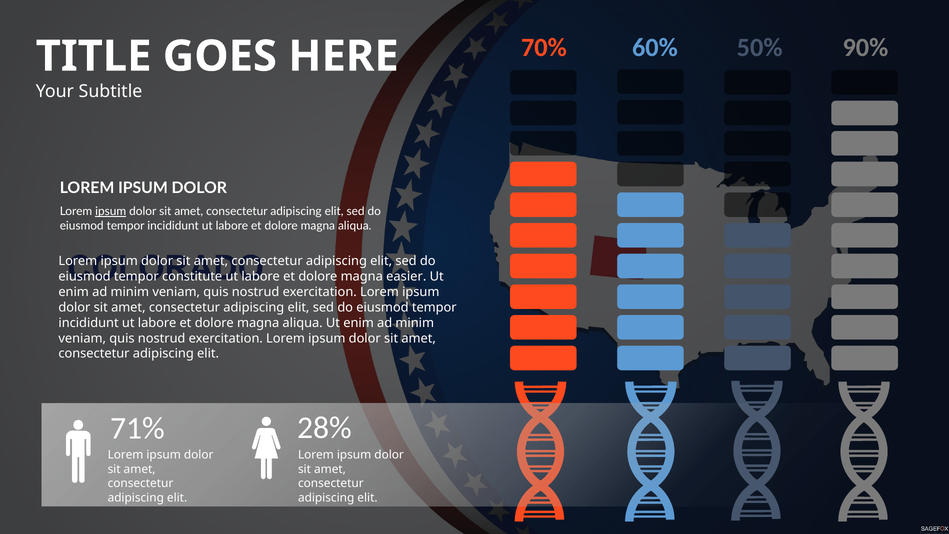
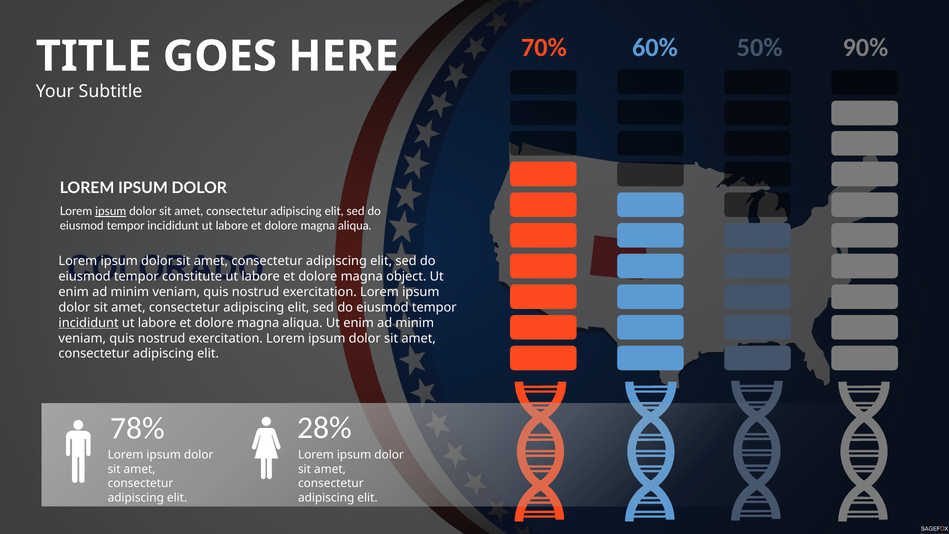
easier: easier -> object (406, 276)
incididunt underline: none -> present (89, 323)
71%: 71% -> 78% (138, 428)
